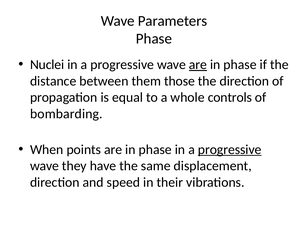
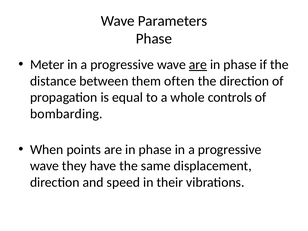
Nuclei: Nuclei -> Meter (47, 65)
those: those -> often (179, 81)
progressive underline: present -> none (230, 150)
